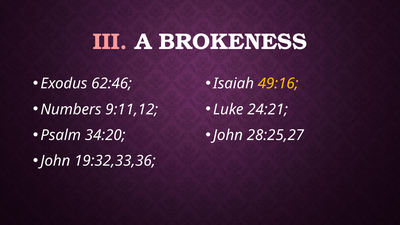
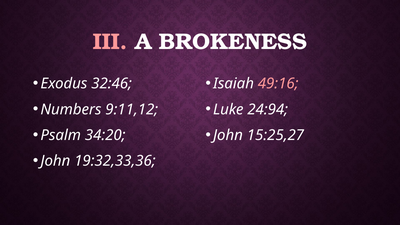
62:46: 62:46 -> 32:46 (112, 84)
49:16 colour: yellow -> pink (278, 84)
24:21: 24:21 -> 24:94 (268, 109)
28:25,27: 28:25,27 -> 15:25,27 (275, 135)
